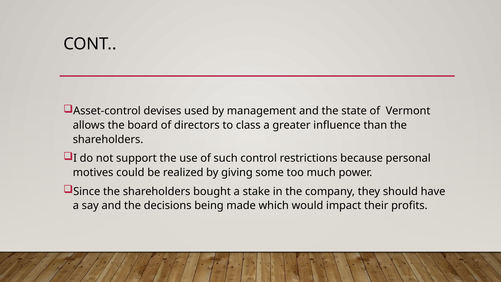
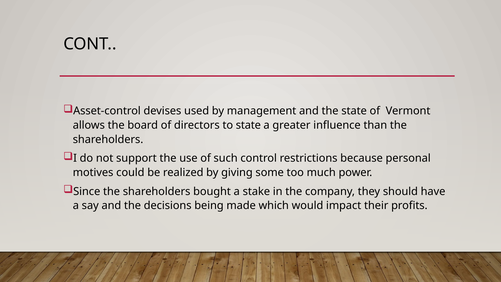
to class: class -> state (248, 125)
